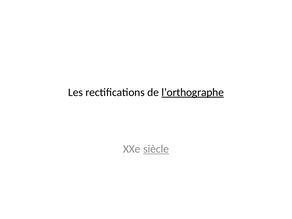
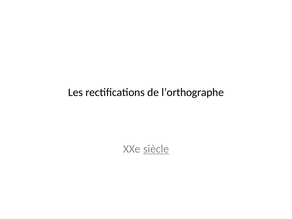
l’orthographe underline: present -> none (193, 92)
